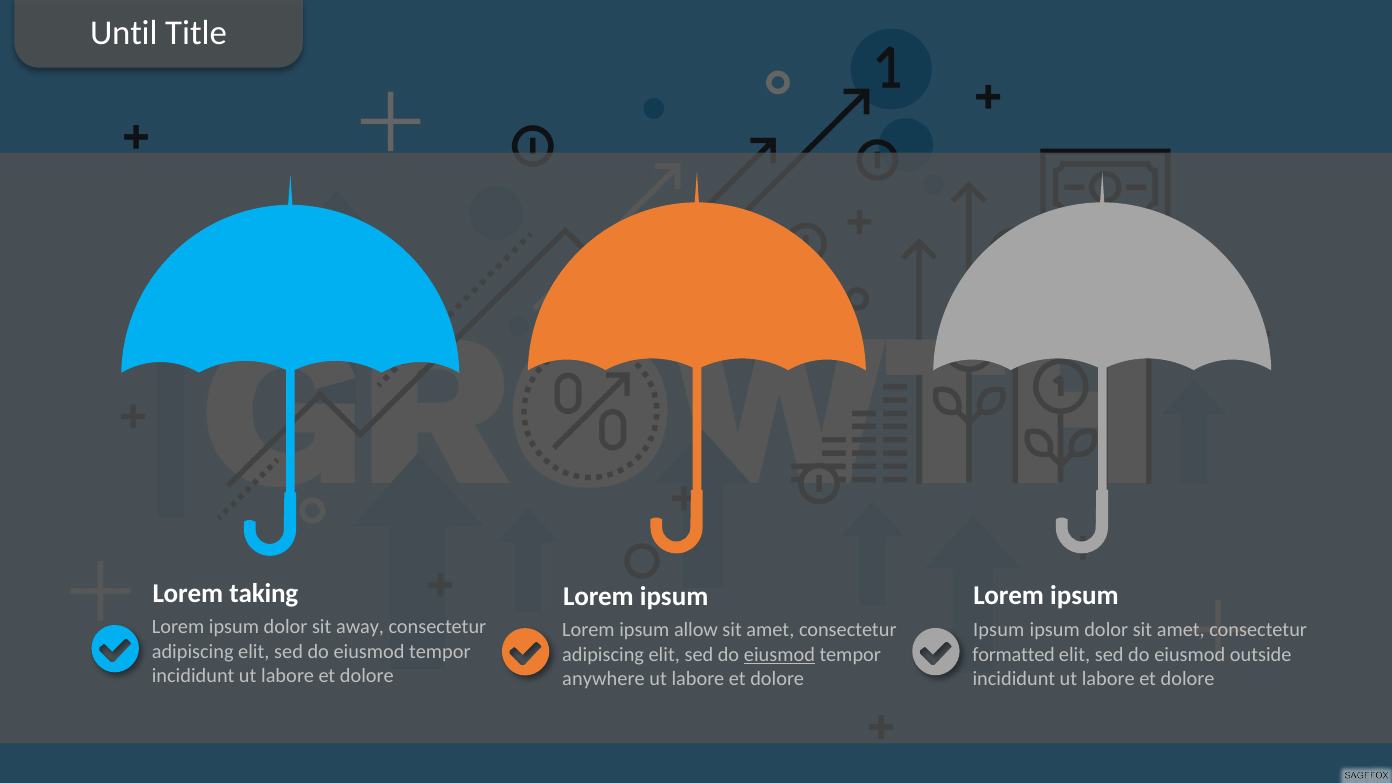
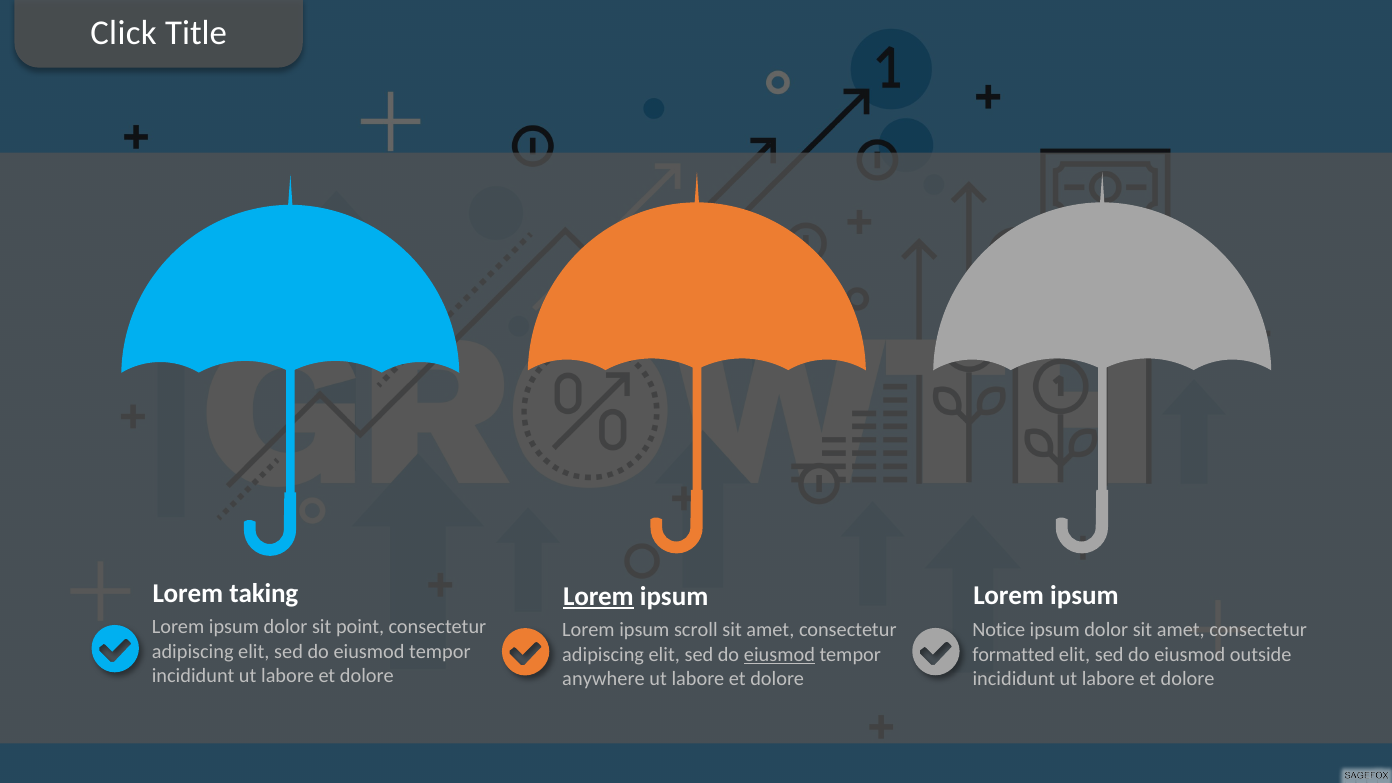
Until: Until -> Click (124, 33)
Lorem underline: none -> present (598, 596)
away: away -> point (360, 627)
Ipsum: Ipsum -> Notice (999, 630)
allow: allow -> scroll (696, 630)
